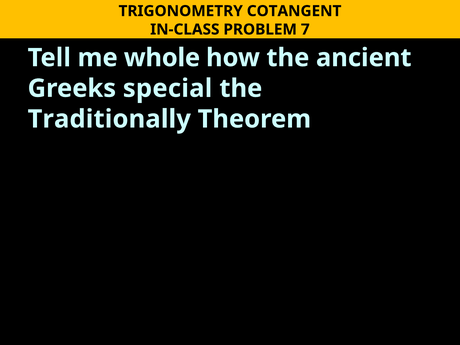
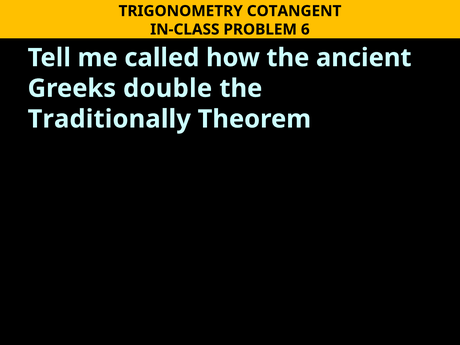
7: 7 -> 6 (305, 29)
whole: whole -> called (162, 58)
special: special -> double (168, 88)
